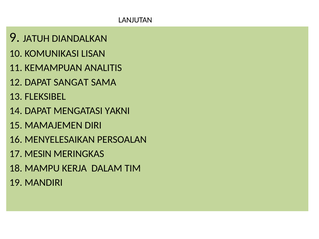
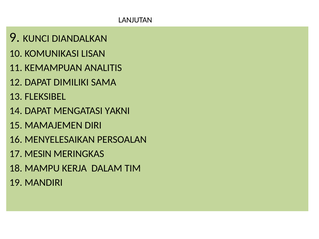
JATUH: JATUH -> KUNCI (36, 39)
SANGAT: SANGAT -> DIMILIKI (71, 82)
